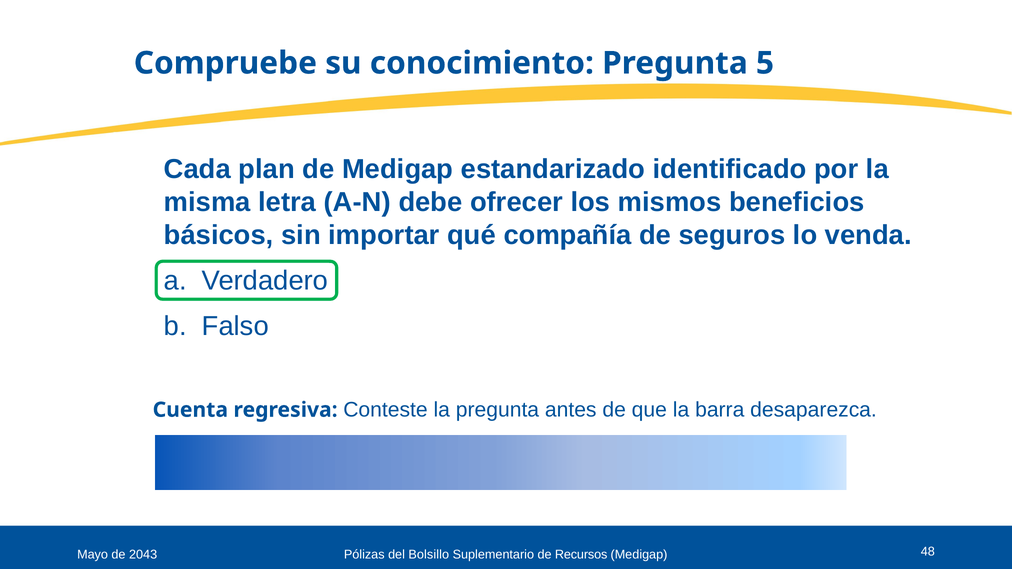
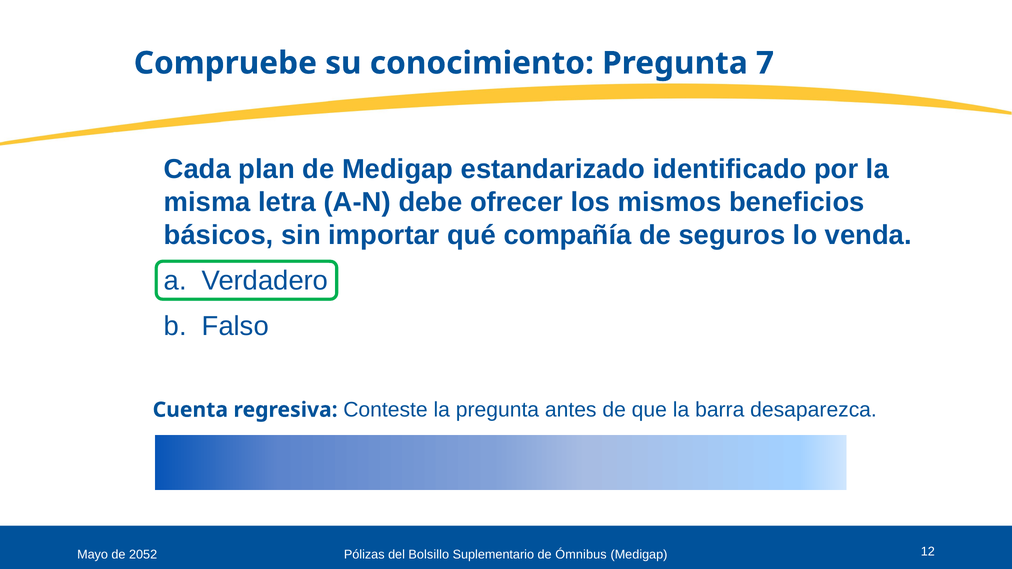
5: 5 -> 7 (765, 63)
2043: 2043 -> 2052 (143, 555)
Recursos: Recursos -> Ómnibus (581, 555)
Medigap 48: 48 -> 12 (928, 552)
